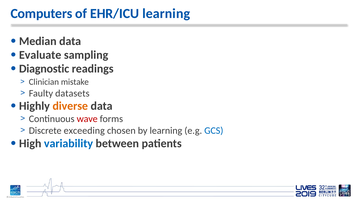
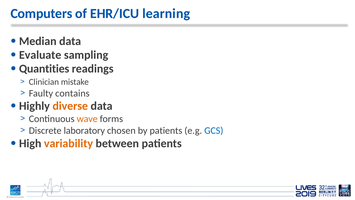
Diagnostic: Diagnostic -> Quantities (44, 69)
datasets: datasets -> contains (72, 93)
wave colour: red -> orange (87, 119)
exceeding: exceeding -> laboratory (84, 131)
by learning: learning -> patients (166, 131)
variability colour: blue -> orange (68, 143)
